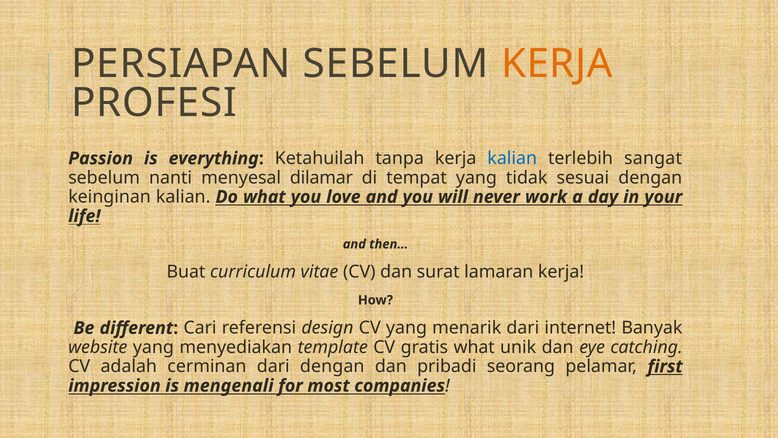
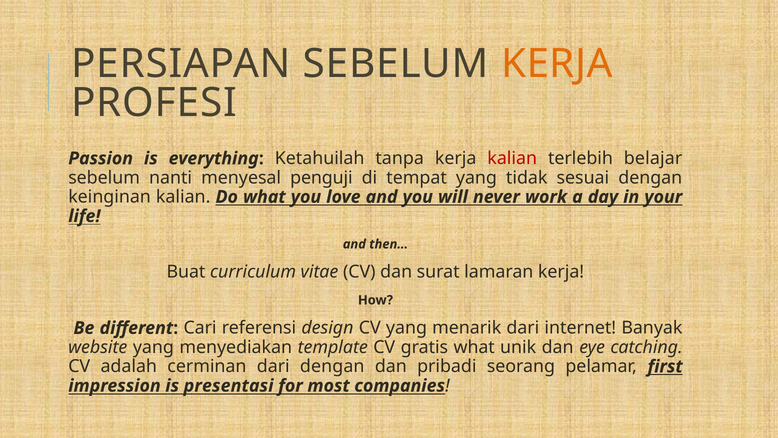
kalian colour: blue -> red (512, 158)
sangat: sangat -> belajar (653, 158)
dilamar: dilamar -> penguji (321, 178)
mengenali: mengenali -> presentasi (229, 385)
